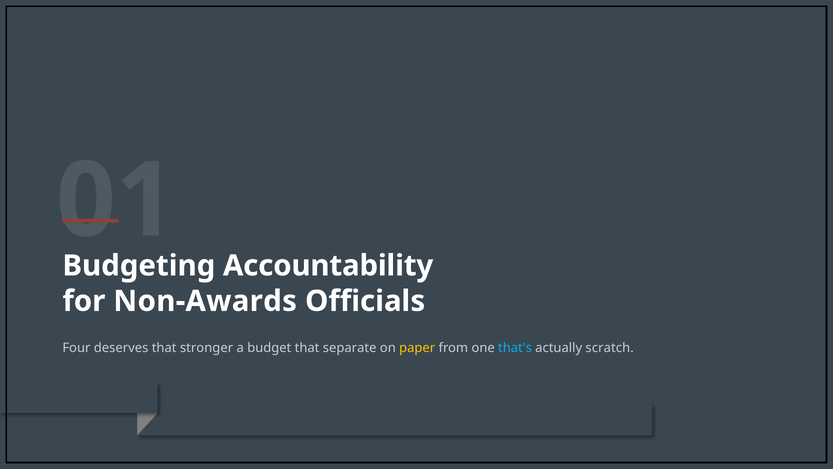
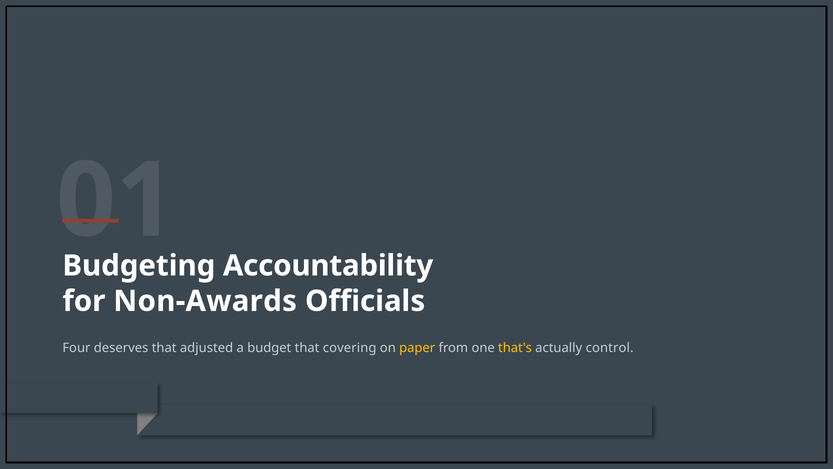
stronger: stronger -> adjusted (207, 348)
separate: separate -> covering (350, 348)
that's colour: light blue -> yellow (515, 348)
scratch: scratch -> control (610, 348)
